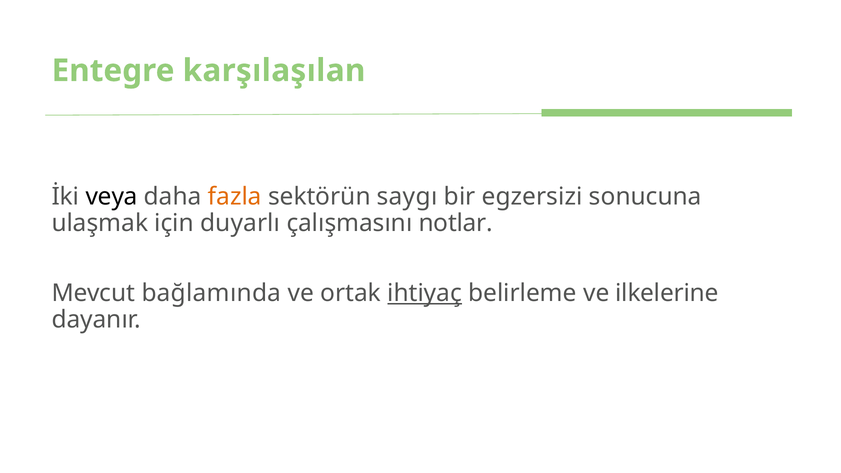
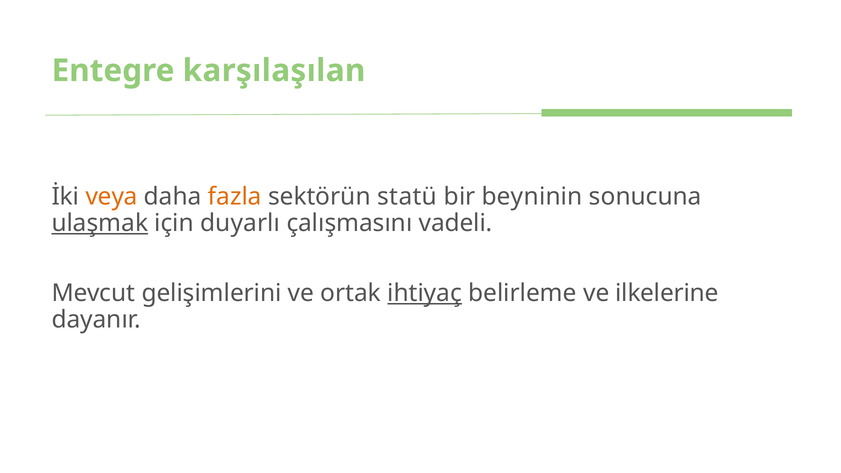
veya colour: black -> orange (112, 197)
saygı: saygı -> statü (407, 197)
egzersizi: egzersizi -> beyninin (532, 197)
ulaşmak underline: none -> present (100, 223)
notlar: notlar -> vadeli (456, 223)
bağlamında: bağlamında -> gelişimlerini (212, 293)
